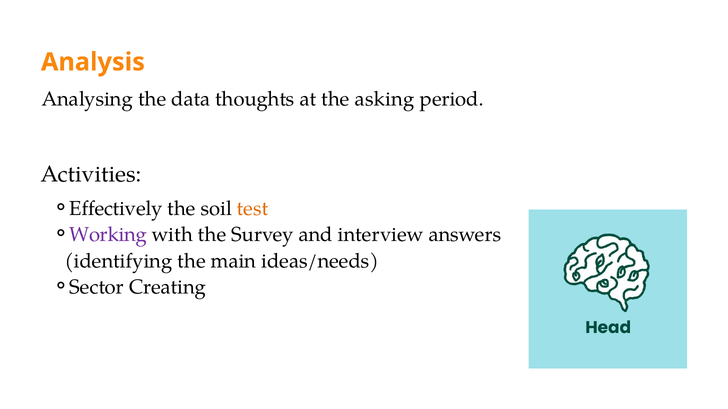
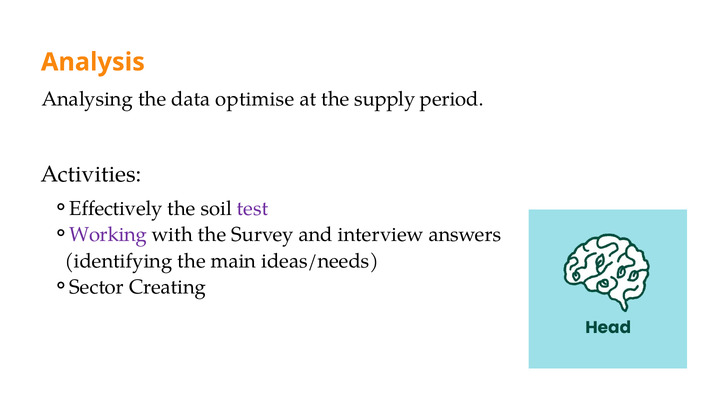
thoughts: thoughts -> optimise (255, 99)
asking: asking -> supply (385, 99)
test colour: orange -> purple (253, 209)
